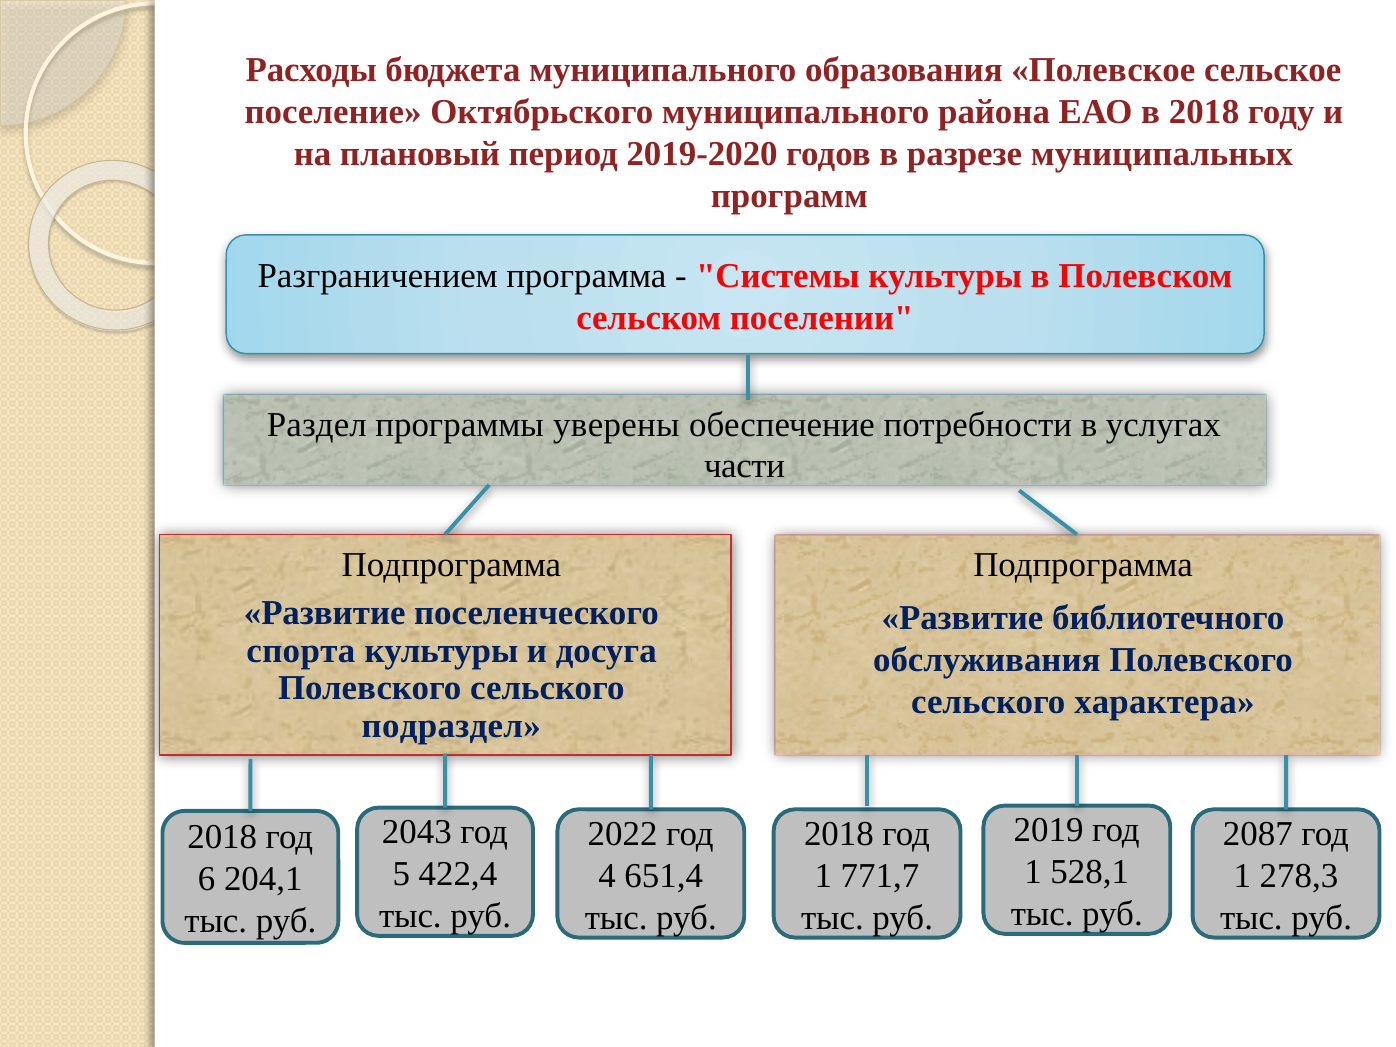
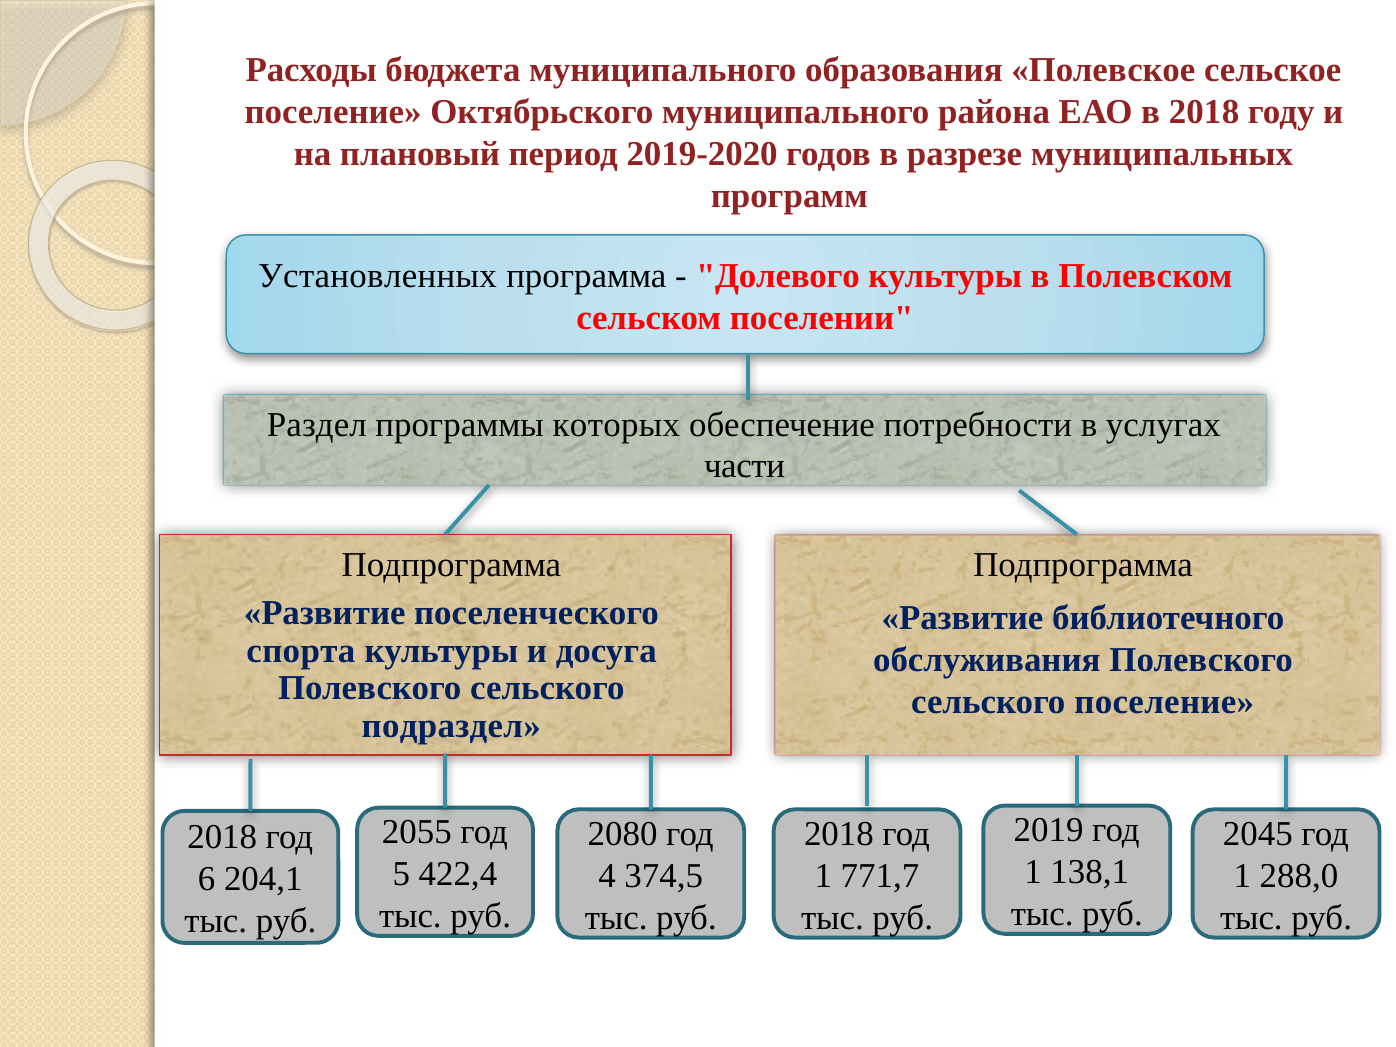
Разграничением: Разграничением -> Установленных (378, 276)
Системы: Системы -> Долевого (778, 276)
уверены: уверены -> которых (616, 425)
сельского характера: характера -> поселение (1164, 702)
2043: 2043 -> 2055 (417, 832)
2022: 2022 -> 2080 (623, 834)
2087: 2087 -> 2045 (1258, 834)
528,1: 528,1 -> 138,1 (1090, 872)
651,4: 651,4 -> 374,5 (664, 876)
278,3: 278,3 -> 288,0 (1299, 876)
